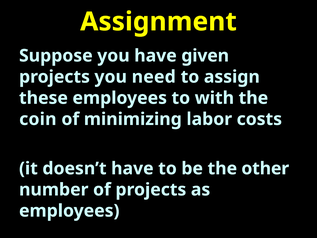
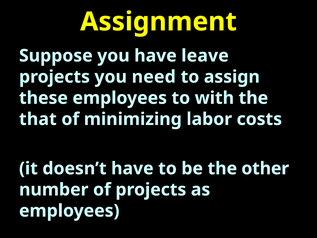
given: given -> leave (205, 56)
coin: coin -> that (38, 119)
